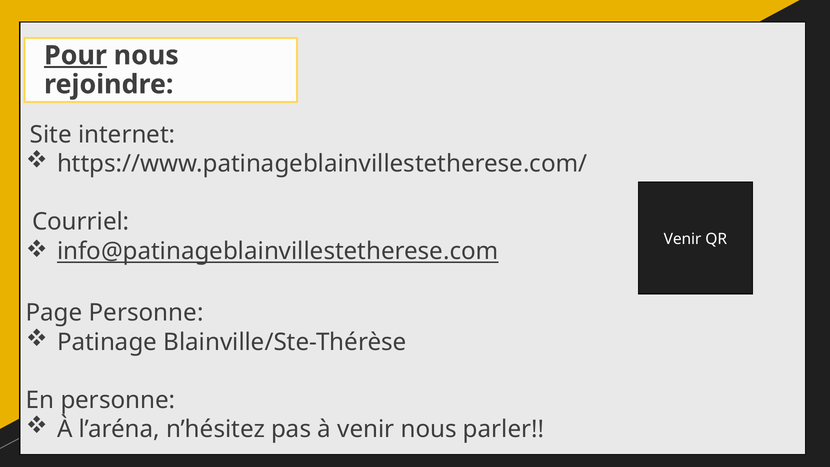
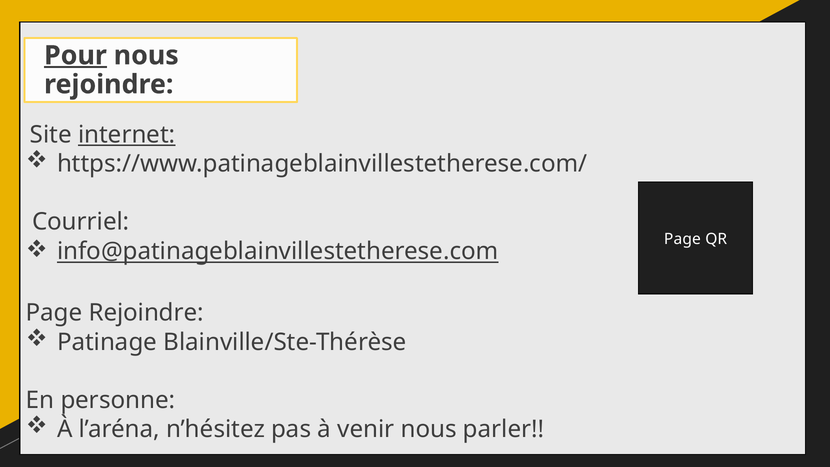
internet underline: none -> present (127, 135)
Venir: Venir -> Page (682, 239)
Page Personne: Personne -> Rejoindre (146, 313)
